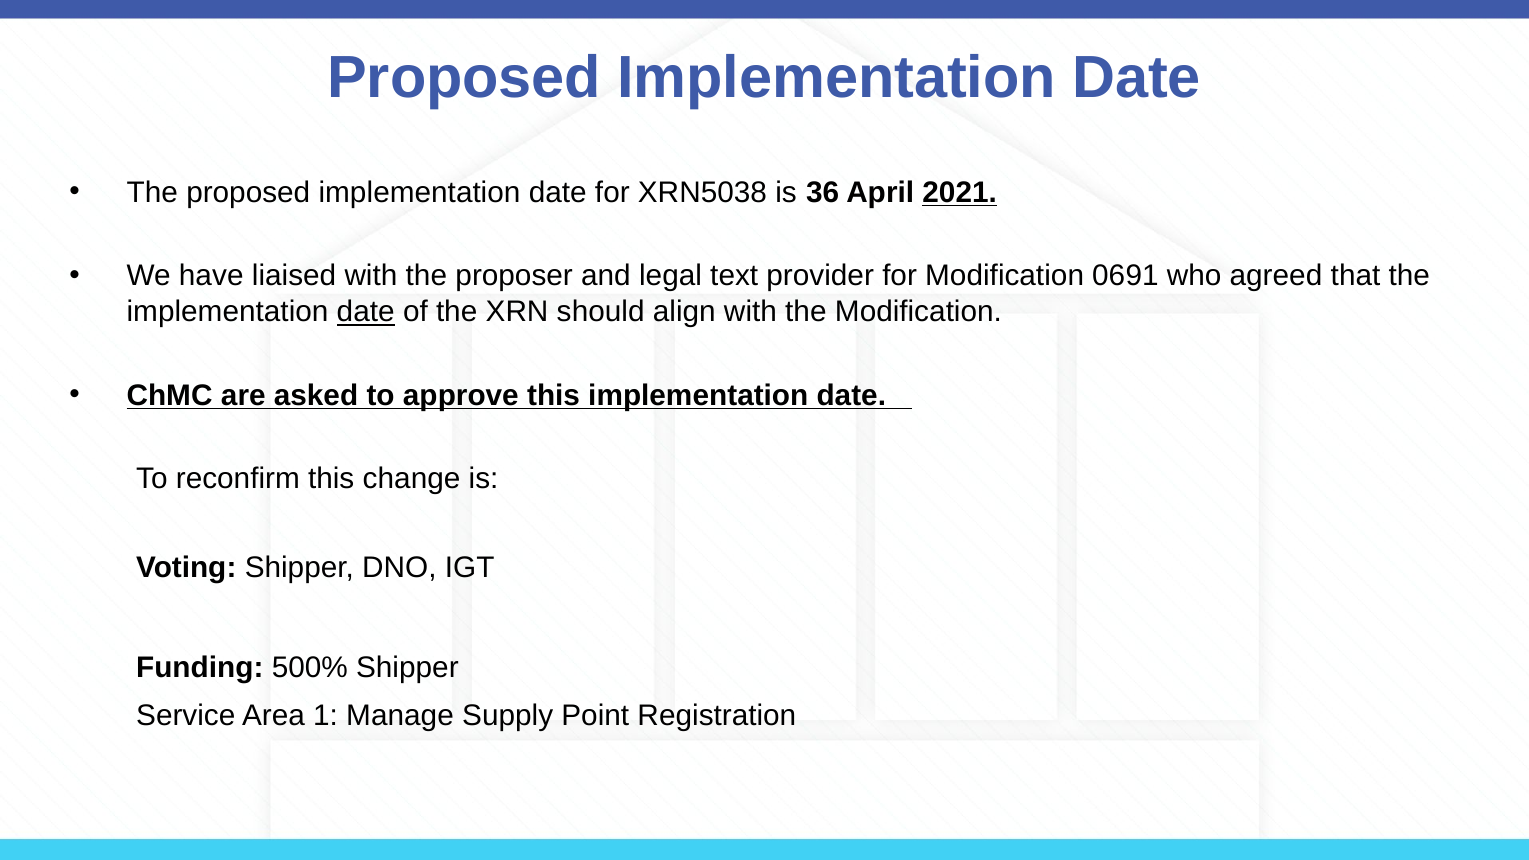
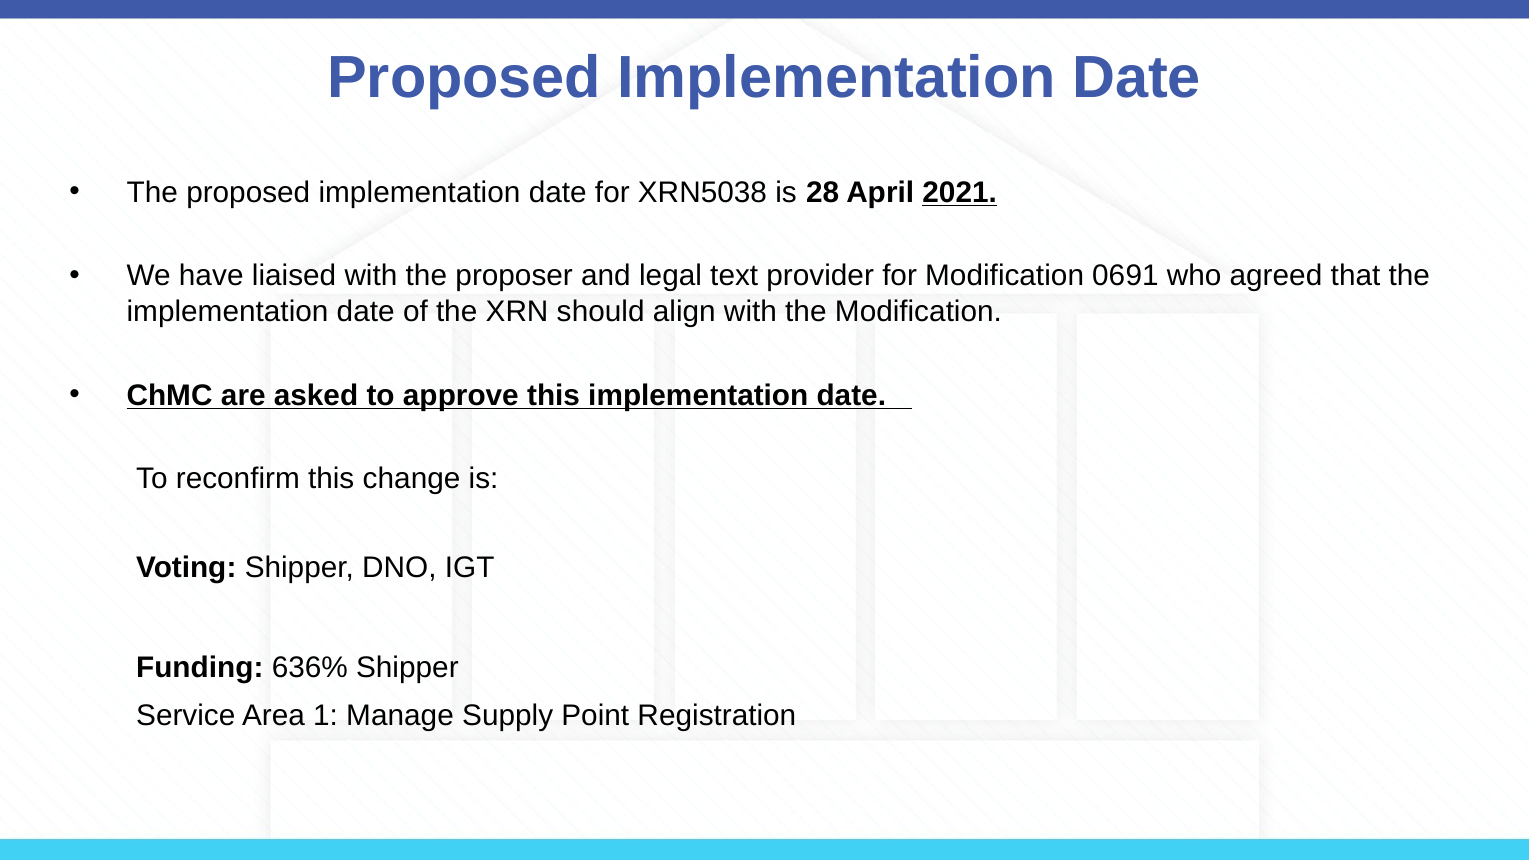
36: 36 -> 28 (823, 193)
date underline: present -> none (366, 312)
500%: 500% -> 636% (310, 668)
